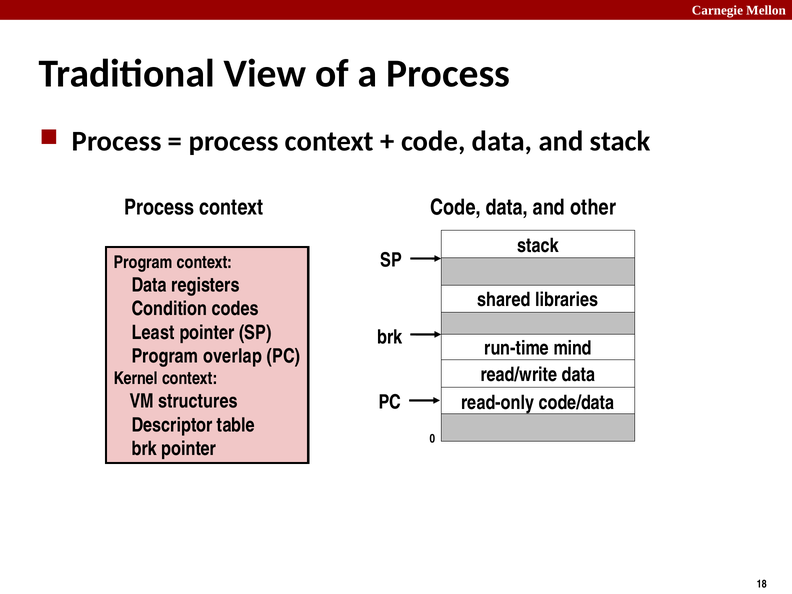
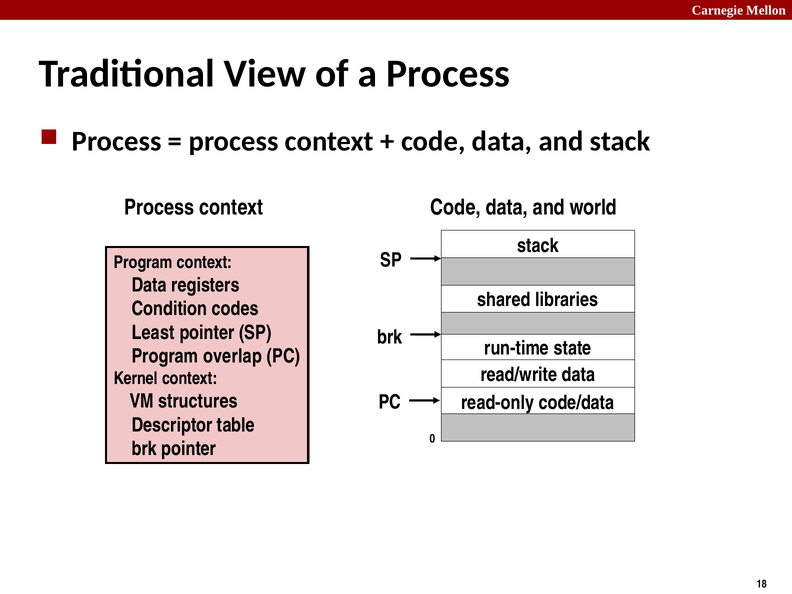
other: other -> world (593, 208)
mind: mind -> state (573, 348)
